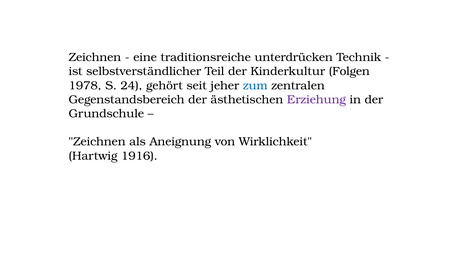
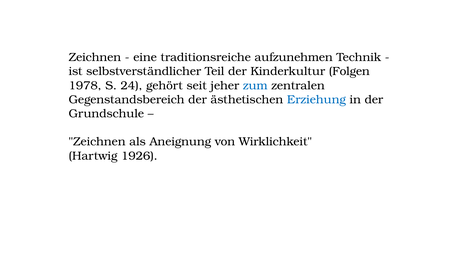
unterdrücken: unterdrücken -> aufzunehmen (294, 57)
Erziehung colour: purple -> blue (316, 100)
1916: 1916 -> 1926 (139, 156)
